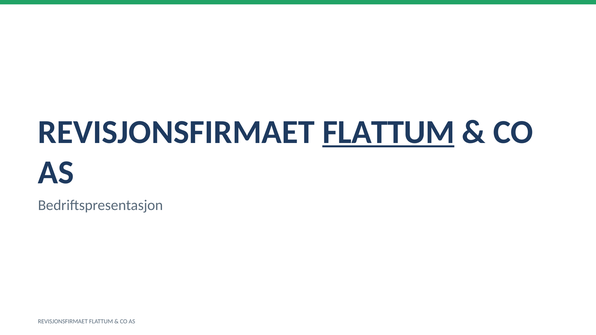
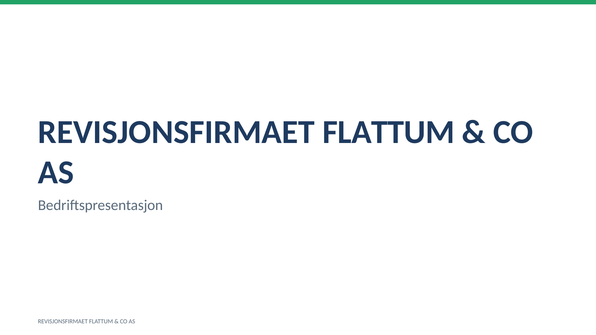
FLATTUM underline: present -> none (389, 132)
